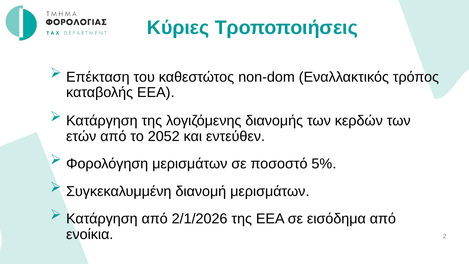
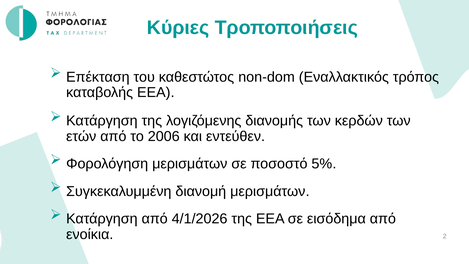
2052: 2052 -> 2006 (164, 136)
2/1/2026: 2/1/2026 -> 4/1/2026 (200, 219)
